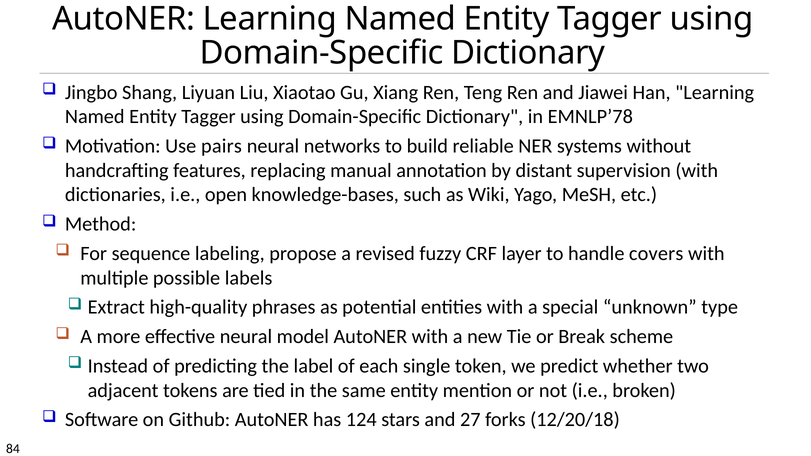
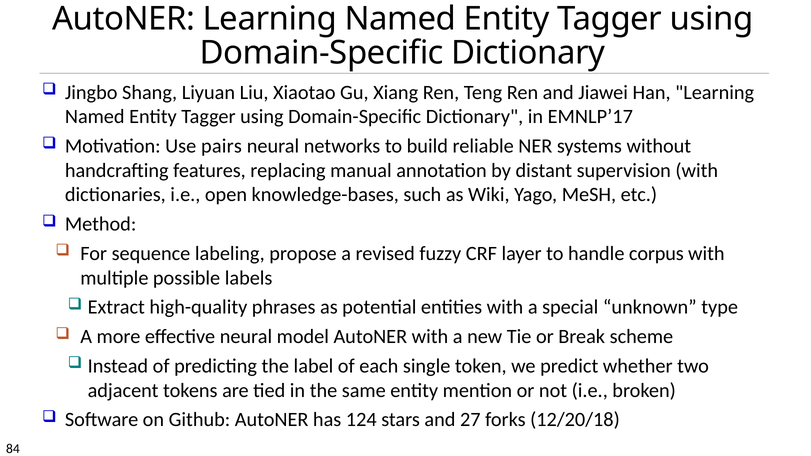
EMNLP’78: EMNLP’78 -> EMNLP’17 (590, 117)
covers: covers -> corpus (656, 254)
